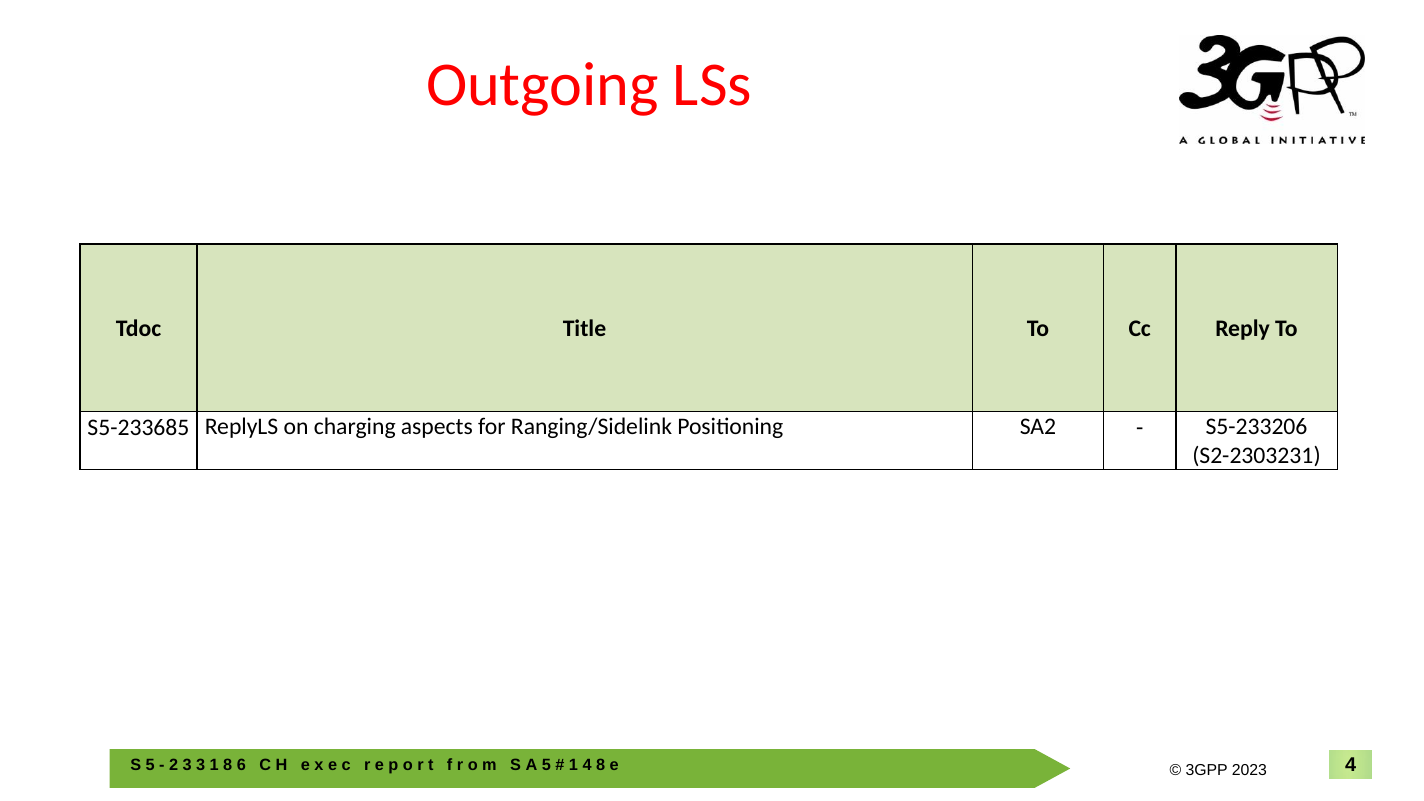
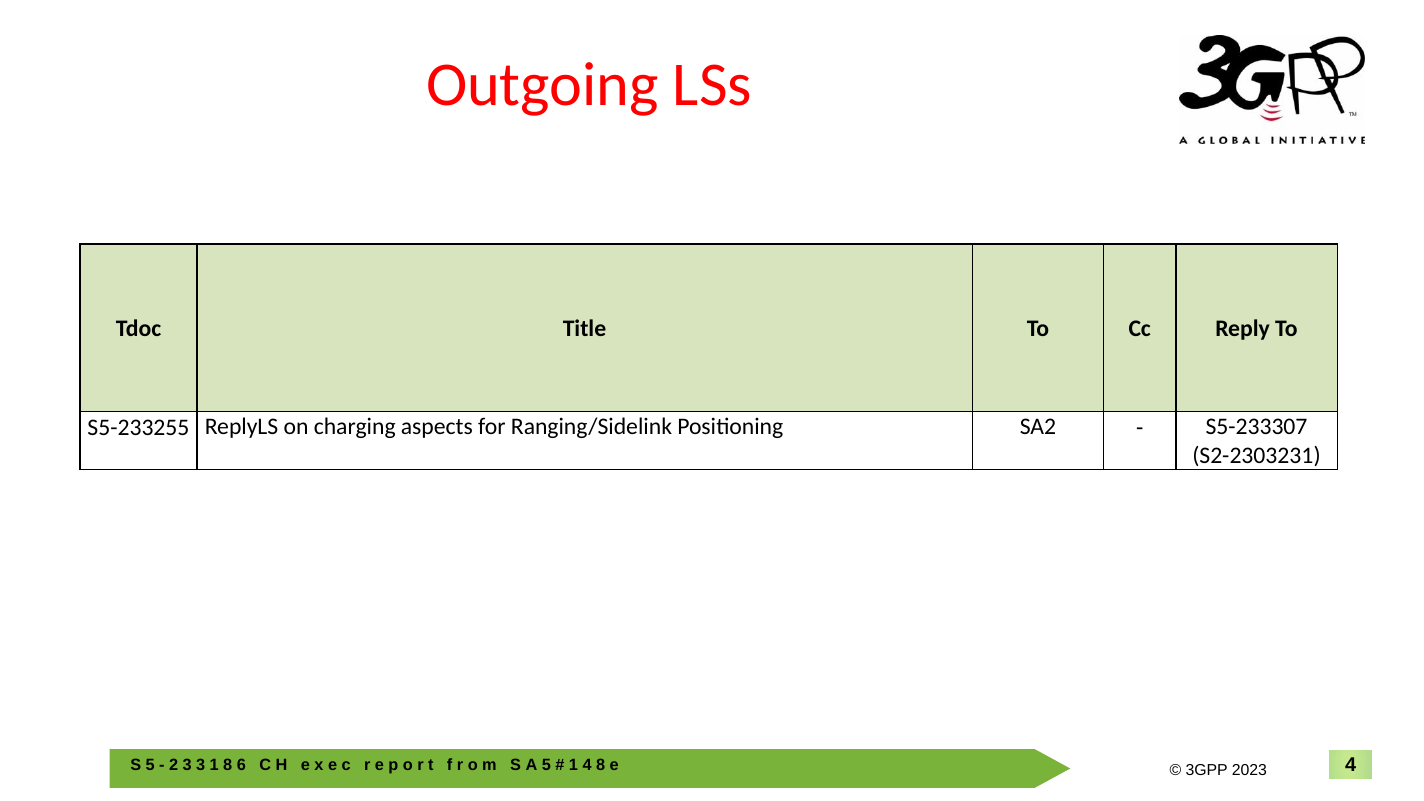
S5-233685: S5-233685 -> S5-233255 (138, 428)
S5-233206: S5-233206 -> S5-233307 (1256, 427)
